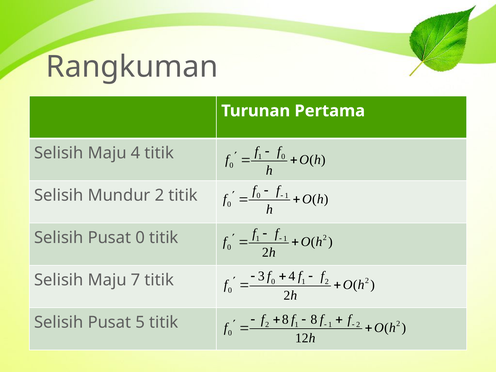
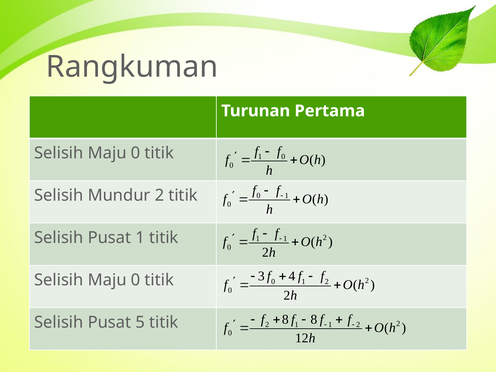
4: 4 -> 0 (136, 153)
Pusat 0: 0 -> 1 (140, 238)
7: 7 -> 0 (136, 280)
